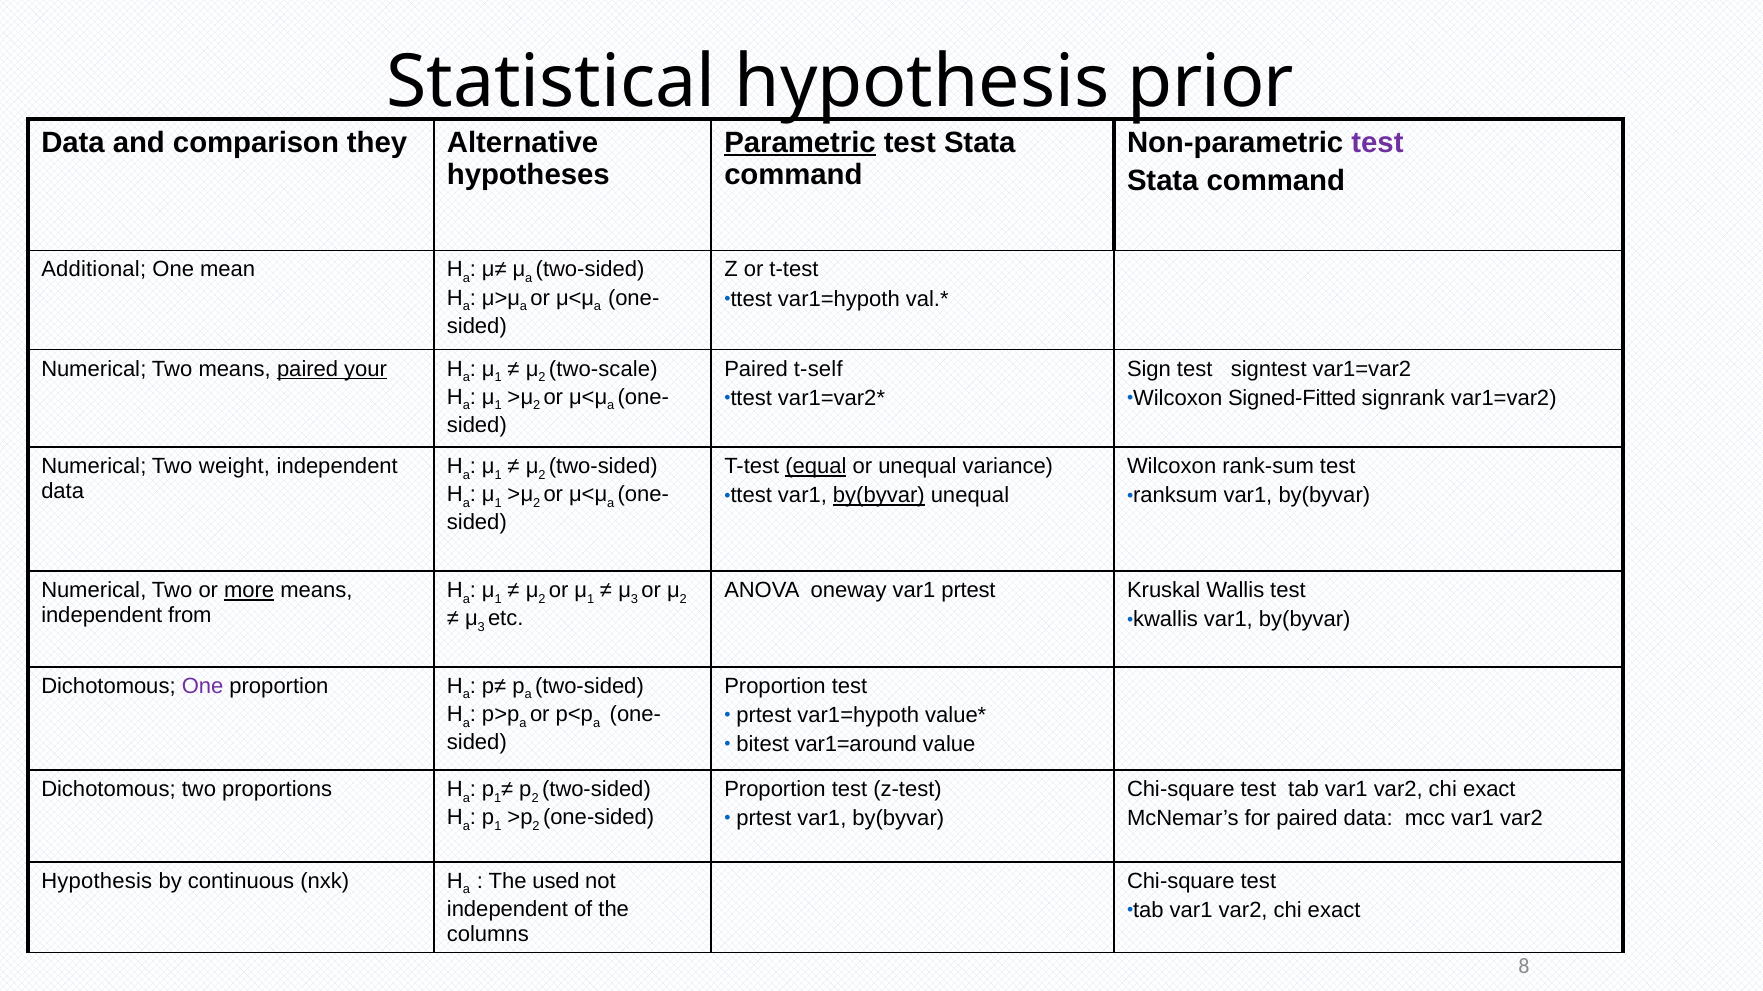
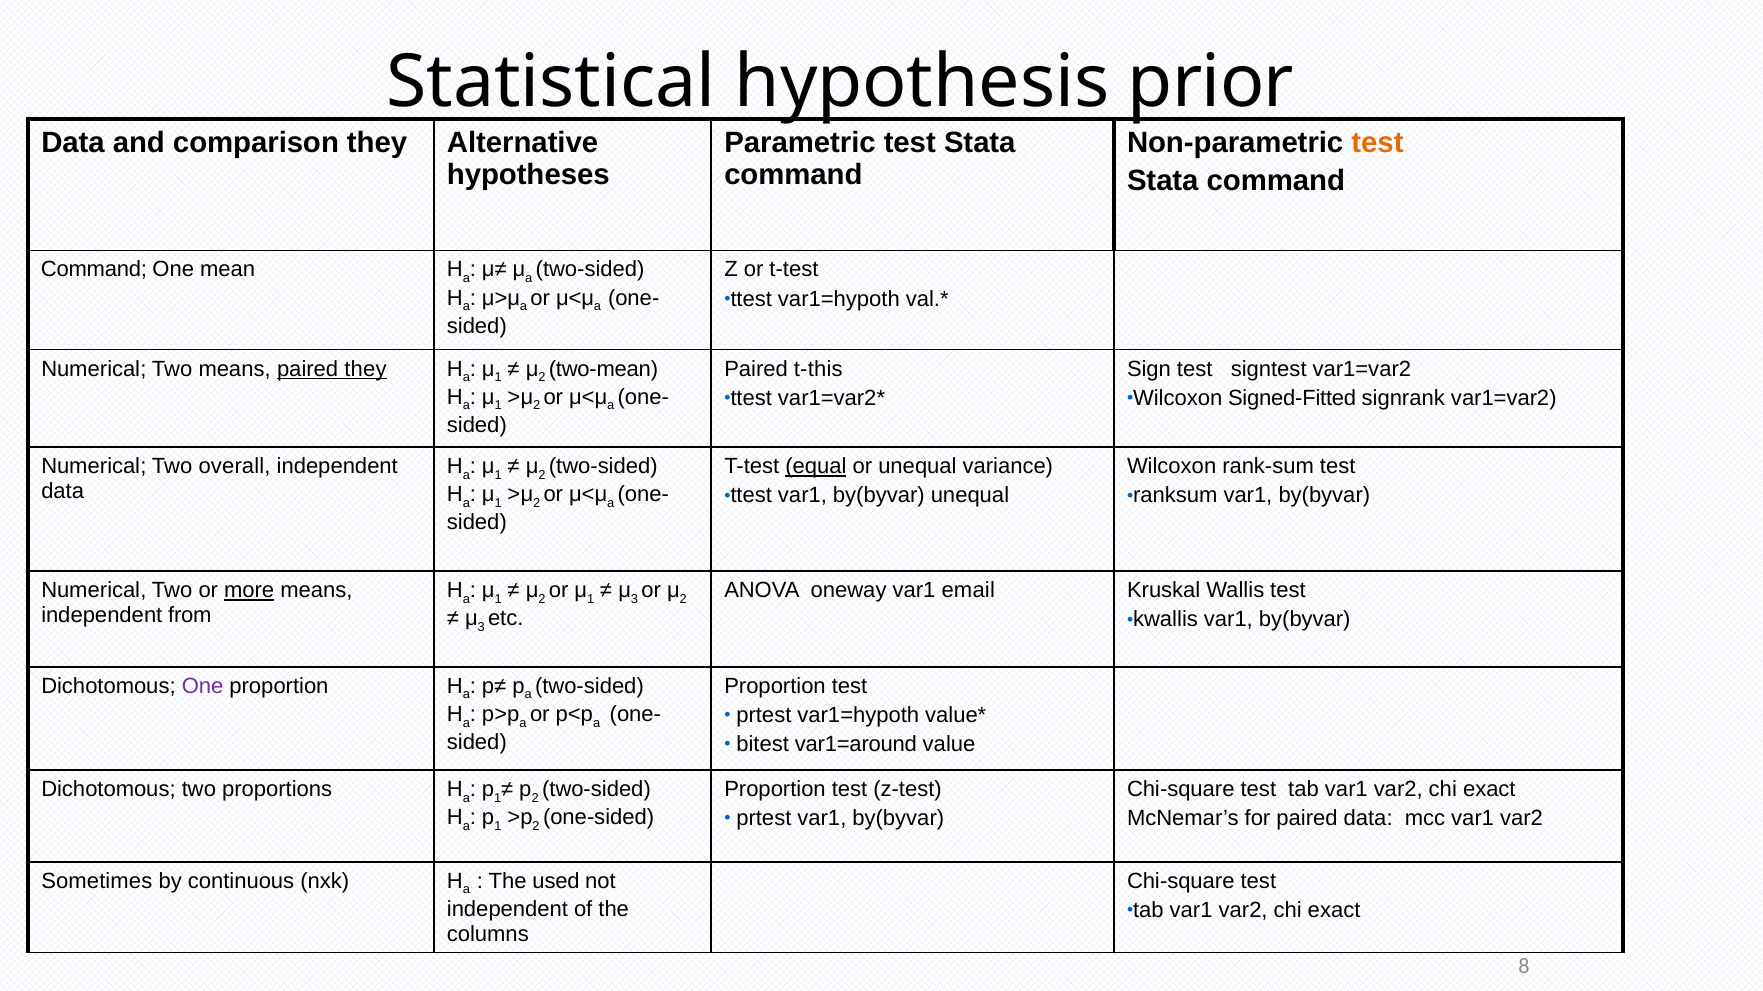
Parametric underline: present -> none (800, 142)
test colour: purple -> orange (1377, 142)
Additional: Additional -> Command (94, 270)
paired your: your -> they (365, 369)
two-scale: two-scale -> two-mean (603, 369)
t-self: t-self -> t-this (818, 369)
weight: weight -> overall (235, 467)
by(byvar underline: present -> none (879, 496)
var1 prtest: prtest -> email (968, 591)
Hypothesis: Hypothesis -> Sometimes (97, 882)
